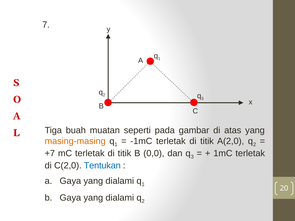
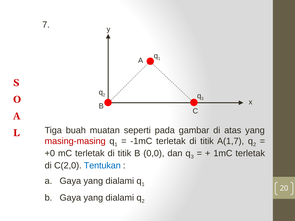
masing-masing colour: orange -> red (75, 141)
A(2,0: A(2,0 -> A(1,7 (231, 141)
+7: +7 -> +0 (50, 154)
